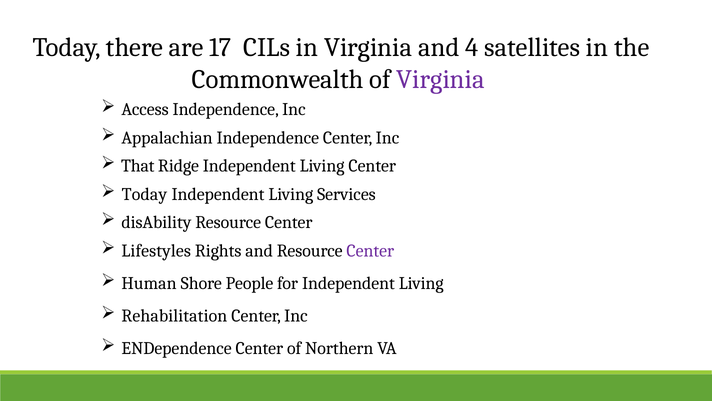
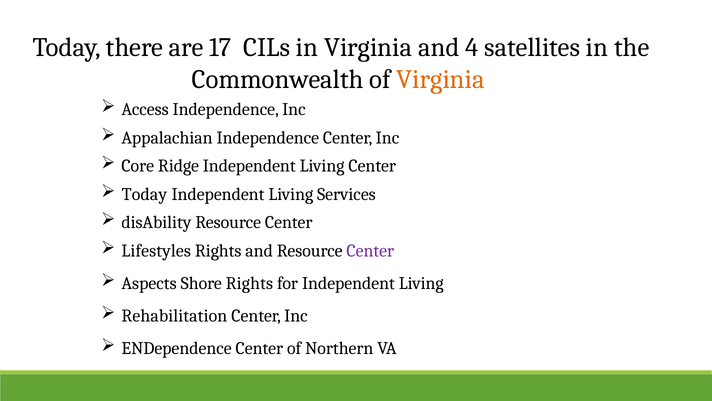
Virginia colour: purple -> orange (441, 79)
That: That -> Core (138, 166)
Human: Human -> Aspects (149, 283)
Shore People: People -> Rights (249, 283)
